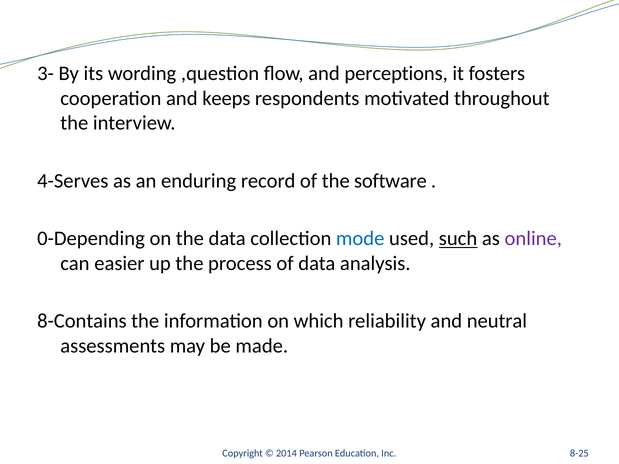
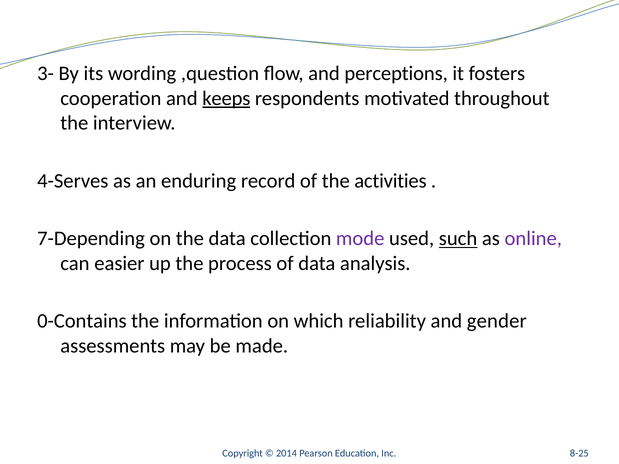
keeps underline: none -> present (226, 98)
software: software -> activities (390, 181)
0-Depending: 0-Depending -> 7-Depending (91, 239)
mode colour: blue -> purple (360, 239)
8-Contains: 8-Contains -> 0-Contains (82, 321)
neutral: neutral -> gender (497, 321)
